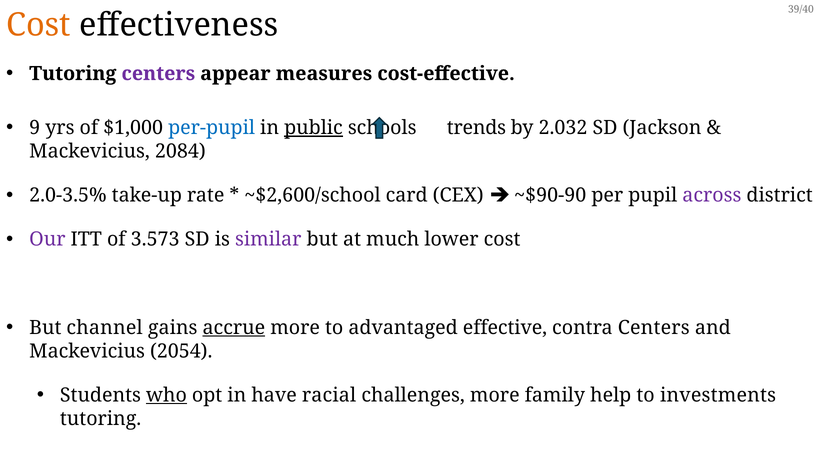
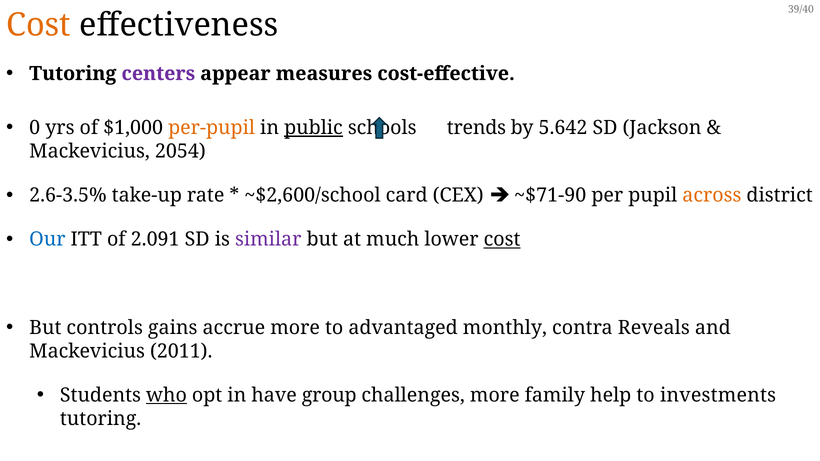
9: 9 -> 0 (35, 128)
per-pupil colour: blue -> orange (212, 128)
2.032: 2.032 -> 5.642 (563, 128)
2084: 2084 -> 2054 (180, 152)
2.0-3.5%: 2.0-3.5% -> 2.6-3.5% (68, 196)
~$90-90: ~$90-90 -> ~$71-90 (550, 196)
across colour: purple -> orange (712, 196)
Our colour: purple -> blue (47, 240)
3.573: 3.573 -> 2.091 (155, 240)
cost underline: none -> present (502, 240)
channel: channel -> controls (105, 328)
accrue underline: present -> none (234, 328)
effective: effective -> monthly (505, 328)
contra Centers: Centers -> Reveals (654, 328)
2054: 2054 -> 2011 (181, 351)
racial: racial -> group (329, 395)
